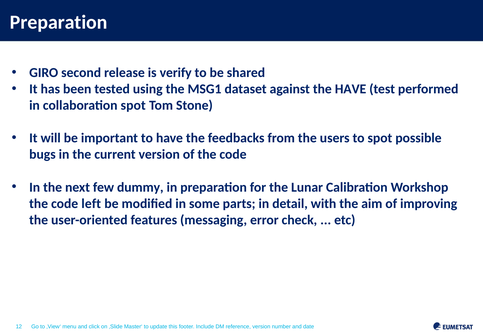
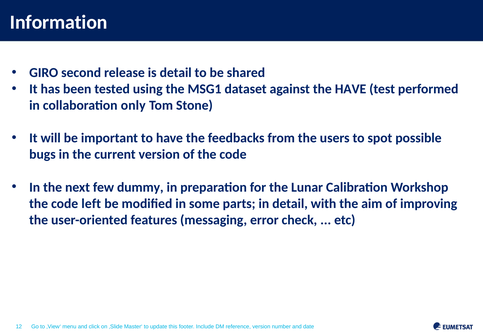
Preparation: Preparation -> Information (59, 22)
is verify: verify -> detail (176, 72)
collaboration spot: spot -> only (133, 105)
